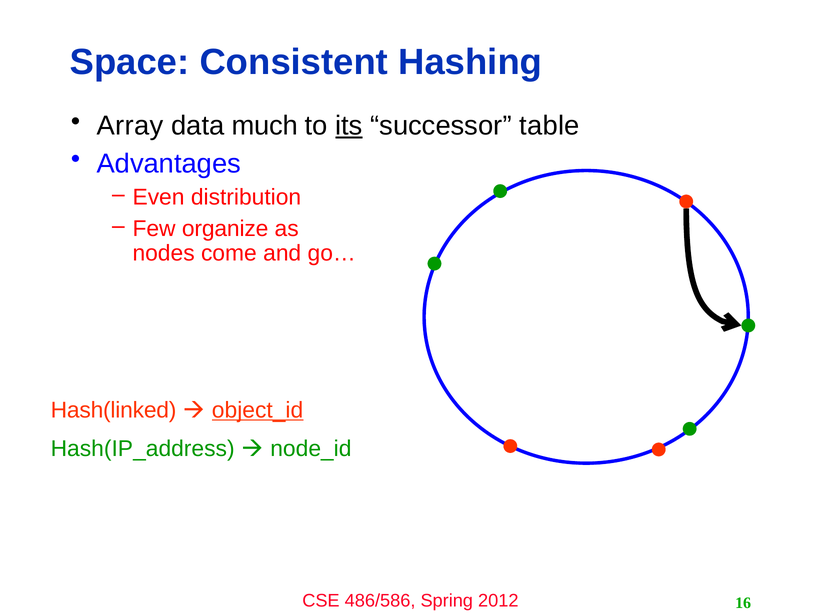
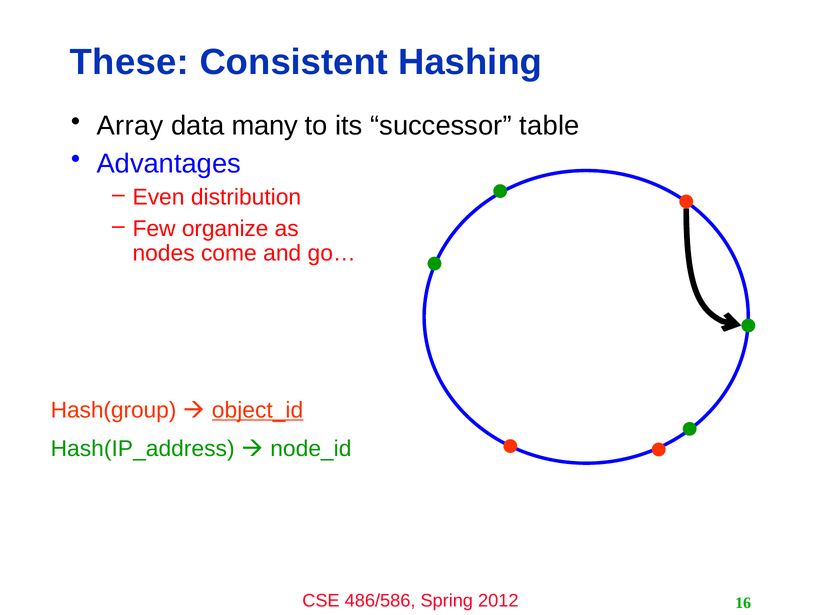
Space: Space -> These (129, 62)
much: much -> many (265, 126)
its underline: present -> none (349, 126)
Hash(linked: Hash(linked -> Hash(group (114, 411)
